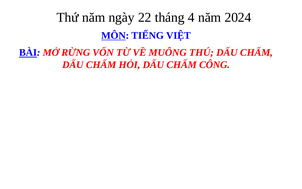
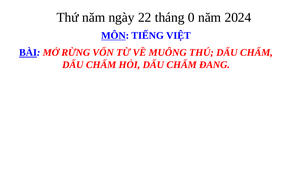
4: 4 -> 0 (191, 17)
CÔNG: CÔNG -> ĐANG (214, 65)
